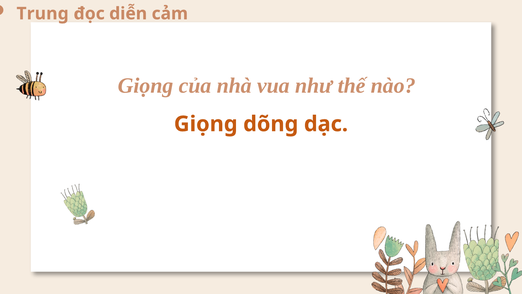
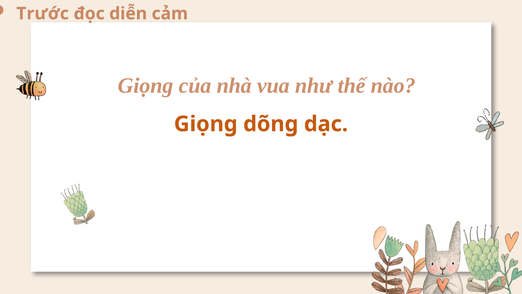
Trung: Trung -> Trước (43, 14)
